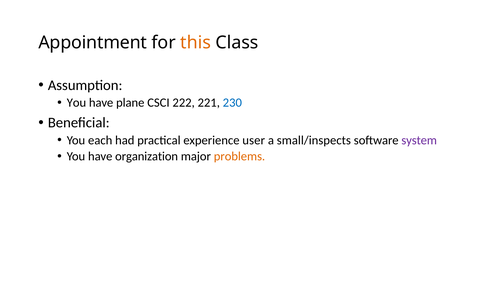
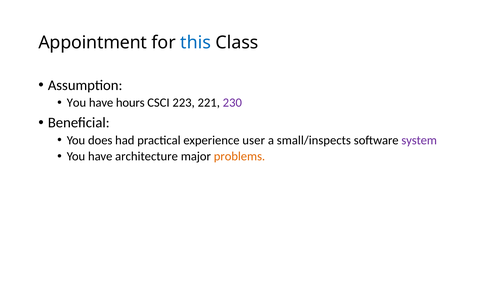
this colour: orange -> blue (196, 42)
plane: plane -> hours (130, 103)
222: 222 -> 223 (184, 103)
230 colour: blue -> purple (232, 103)
each: each -> does (100, 140)
organization: organization -> architecture (147, 156)
